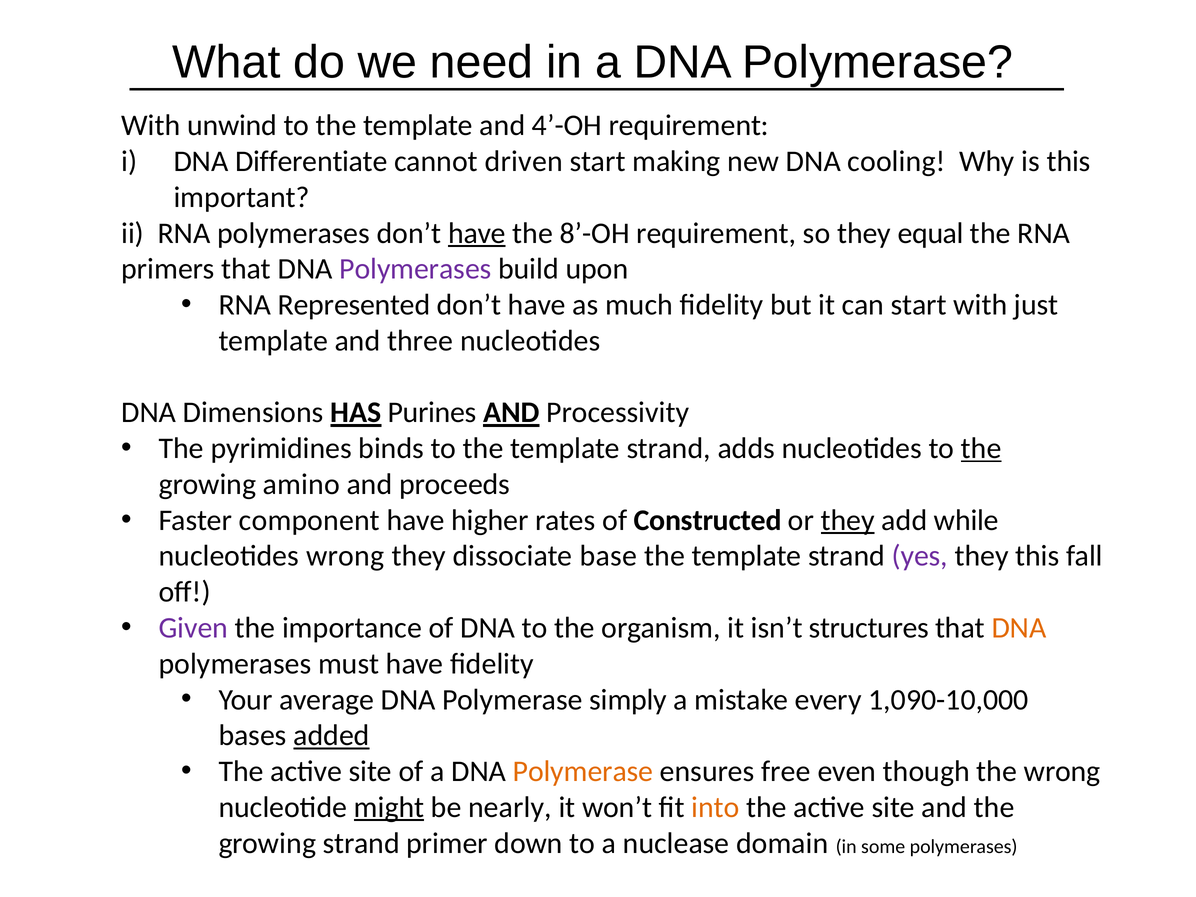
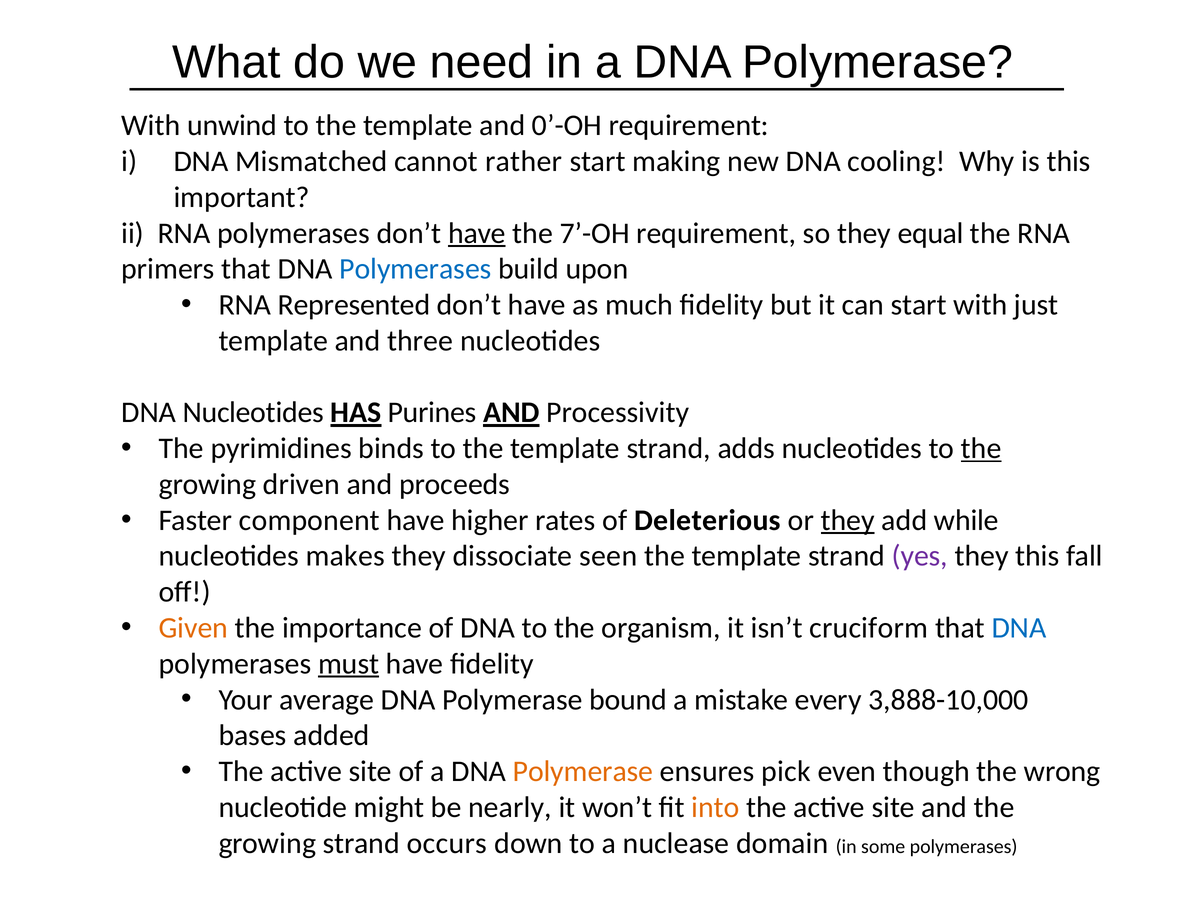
4’-OH: 4’-OH -> 0’-OH (567, 126)
Differentiate: Differentiate -> Mismatched (311, 161)
driven: driven -> rather (524, 161)
8’-OH: 8’-OH -> 7’-OH (595, 233)
Polymerases colour: purple -> blue (415, 269)
DNA Dimensions: Dimensions -> Nucleotides (253, 413)
amino: amino -> driven (301, 484)
Constructed: Constructed -> Deleterious (708, 520)
nucleotides wrong: wrong -> makes (345, 556)
base: base -> seen (608, 556)
Given colour: purple -> orange (193, 628)
structures: structures -> cruciform (869, 628)
DNA colour: orange -> blue (1019, 628)
must underline: none -> present (349, 664)
simply: simply -> bound (628, 700)
1,090-10,000: 1,090-10,000 -> 3,888-10,000 (948, 700)
added underline: present -> none (332, 736)
free: free -> pick (786, 771)
might underline: present -> none (389, 807)
primer: primer -> occurs (447, 843)
